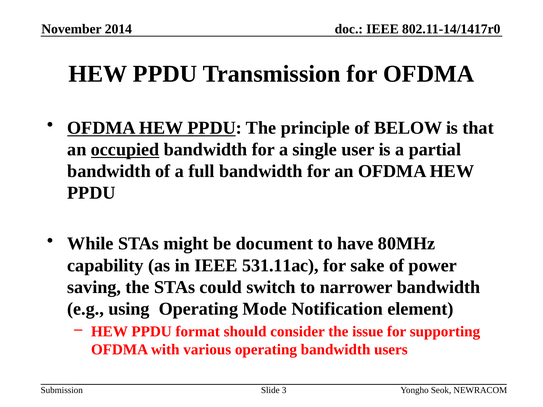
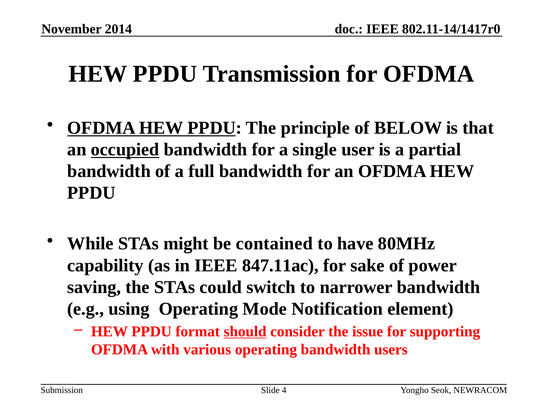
document: document -> contained (274, 244)
531.11ac: 531.11ac -> 847.11ac (280, 266)
should underline: none -> present (245, 332)
3: 3 -> 4 (284, 391)
